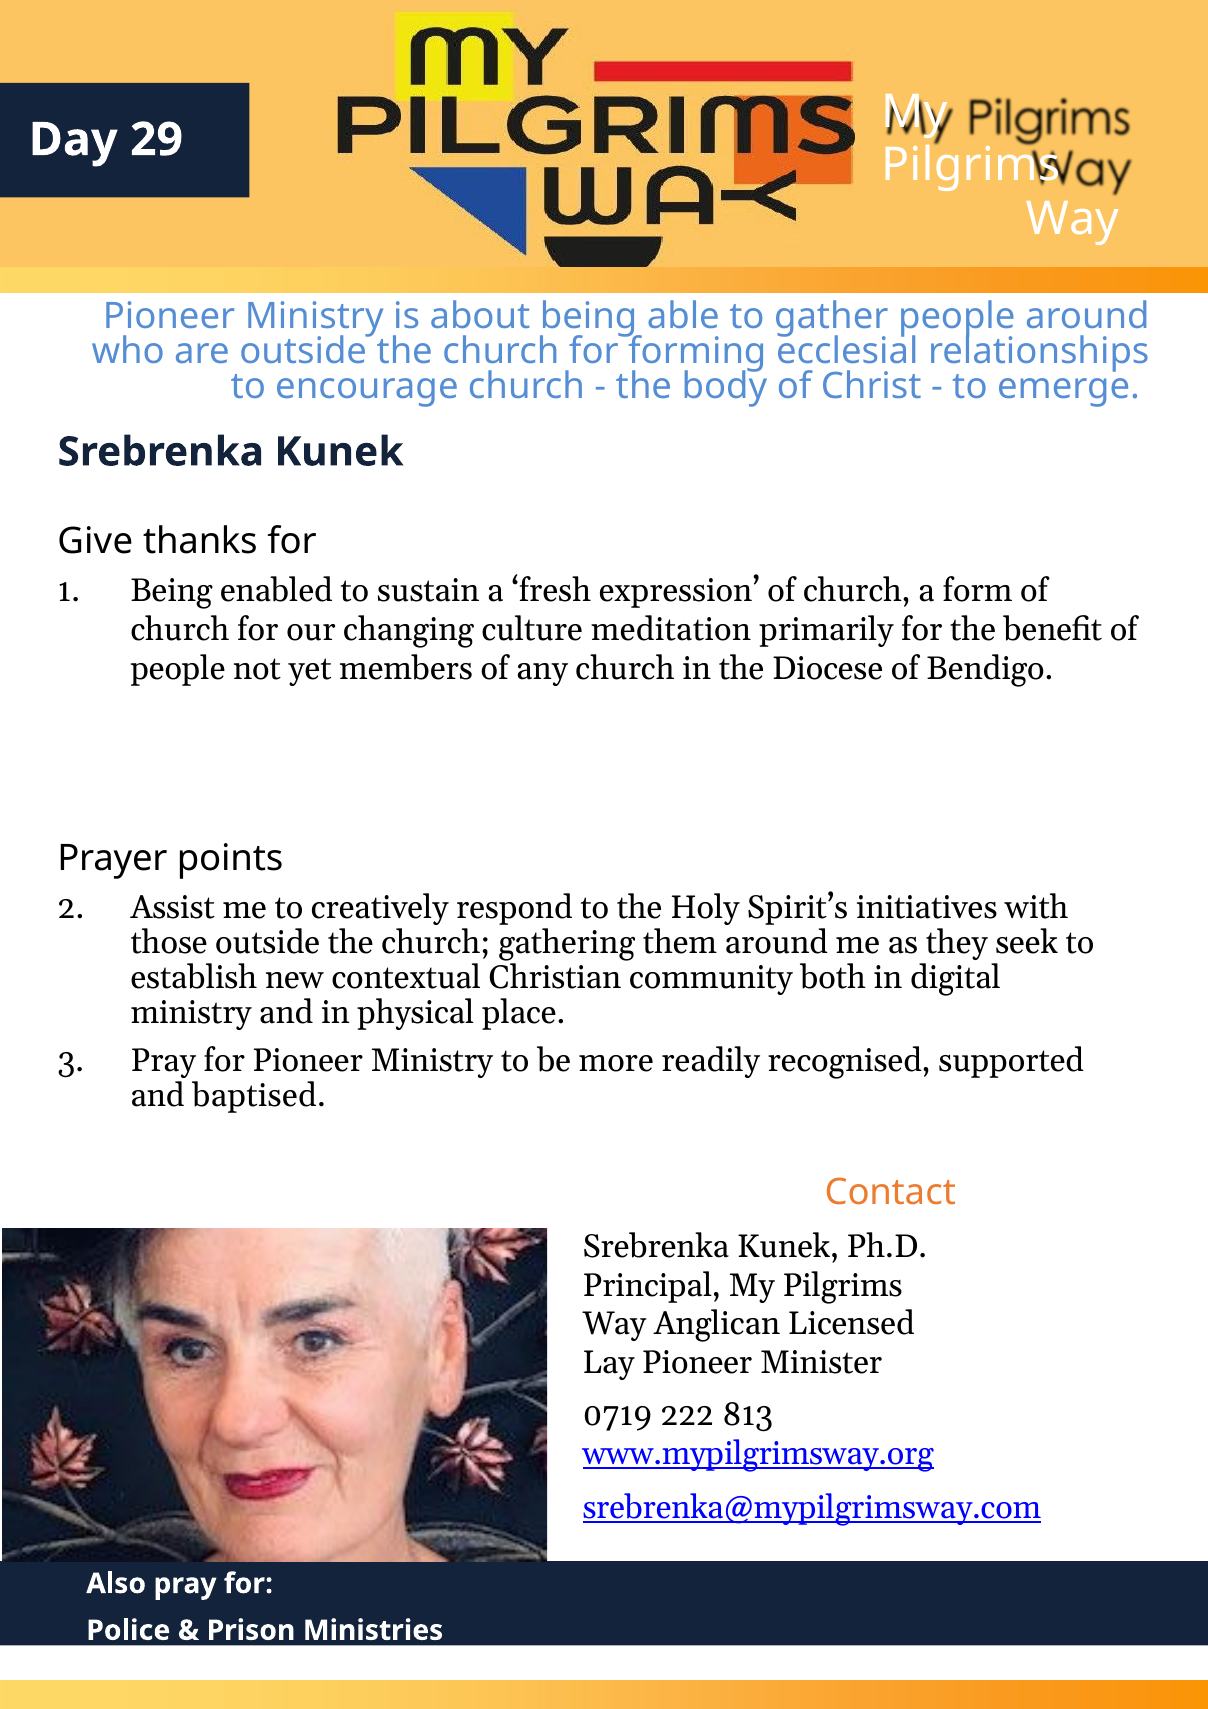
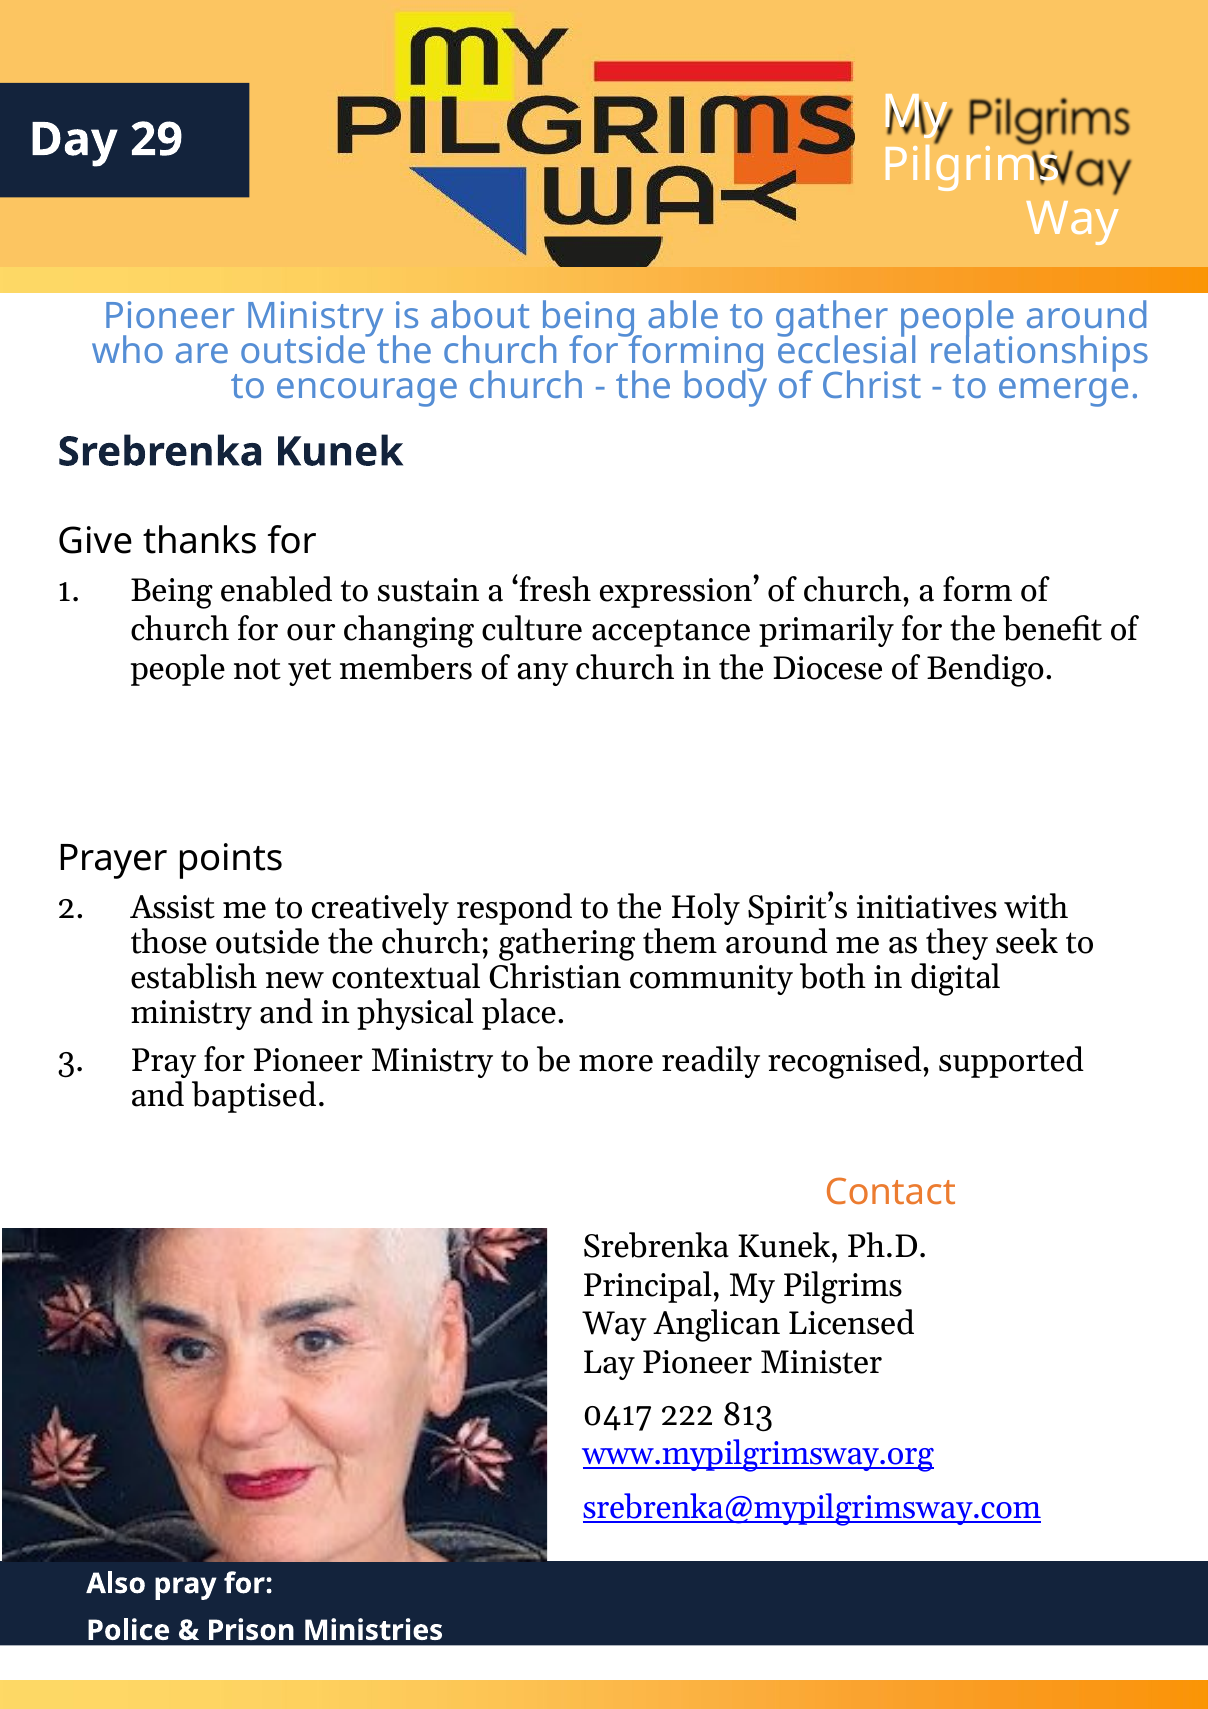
meditation: meditation -> acceptance (671, 630)
0719: 0719 -> 0417 (617, 1415)
